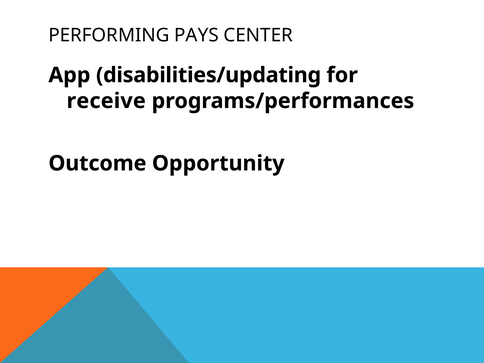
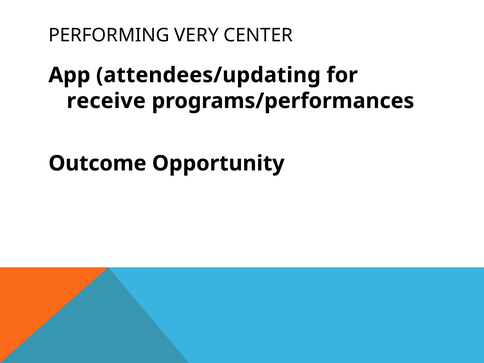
PAYS: PAYS -> VERY (196, 35)
disabilities/updating: disabilities/updating -> attendees/updating (208, 75)
